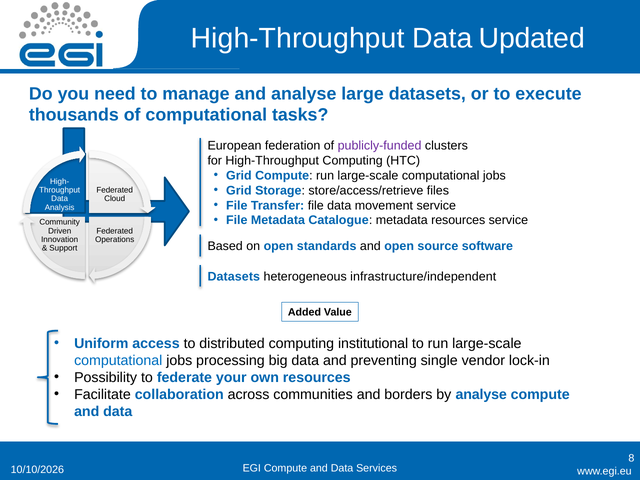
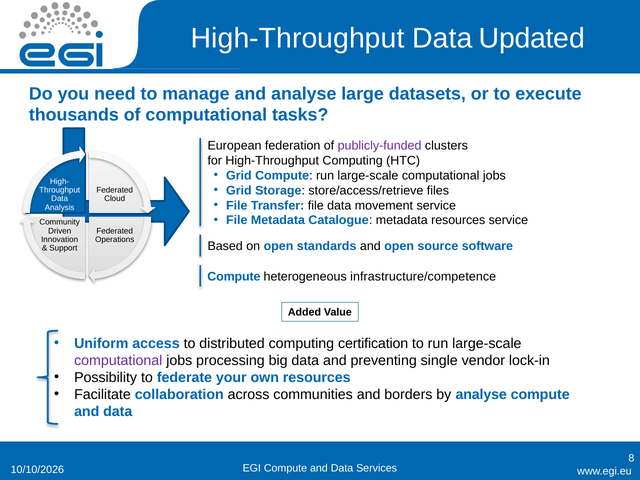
Datasets: Datasets -> Compute (234, 277)
infrastructure/independent: infrastructure/independent -> infrastructure/competence (423, 277)
institutional: institutional -> certification (373, 343)
computational colour: blue -> purple (118, 360)
